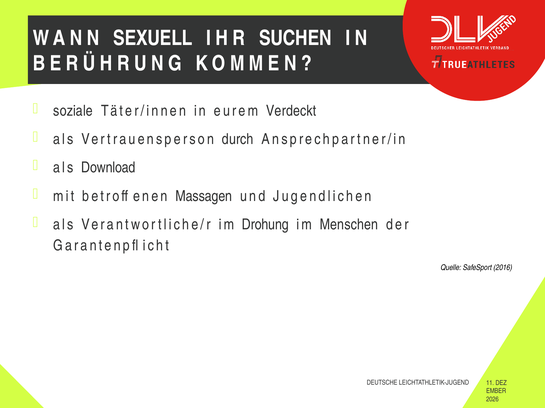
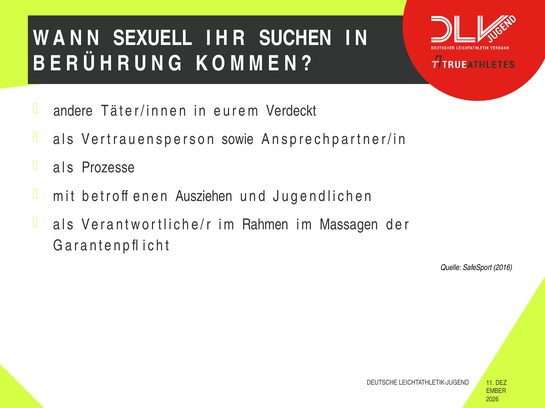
soziale: soziale -> andere (73, 111)
durch: durch -> sowie (238, 139)
Download: Download -> Prozesse (108, 168)
Massagen: Massagen -> Ausziehen (204, 196)
Drohung: Drohung -> Rahmen (265, 225)
Menschen: Menschen -> Massagen (349, 225)
